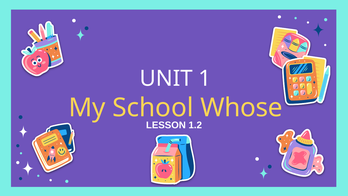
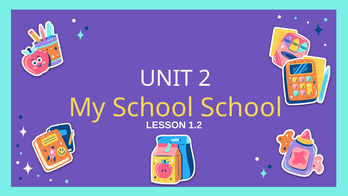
1: 1 -> 2 (205, 78)
Whose: Whose -> School (241, 108)
